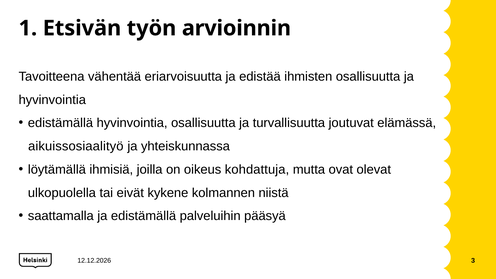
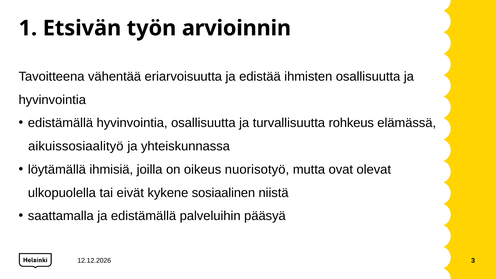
joutuvat: joutuvat -> rohkeus (351, 123)
kohdattuja: kohdattuja -> nuorisotyö (257, 170)
kolmannen: kolmannen -> sosiaalinen (223, 193)
